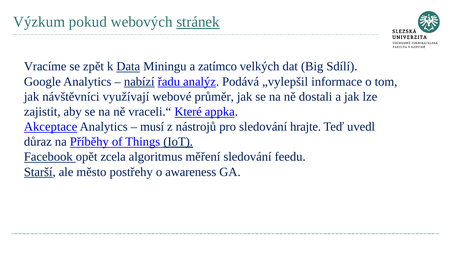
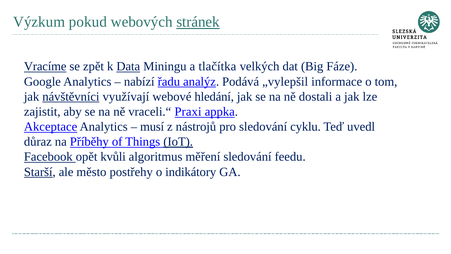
Vracíme underline: none -> present (45, 66)
zatímco: zatímco -> tlačítka (217, 66)
Sdílí: Sdílí -> Fáze (342, 66)
nabízí underline: present -> none (139, 81)
návštěvníci underline: none -> present (71, 97)
průměr: průměr -> hledání (214, 97)
Které: Které -> Praxi (188, 112)
hrajte: hrajte -> cyklu (306, 127)
zcela: zcela -> kvůli (113, 157)
awareness: awareness -> indikátory (191, 172)
